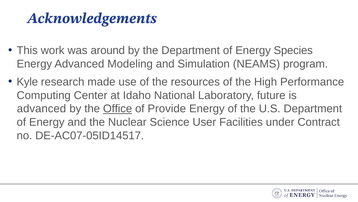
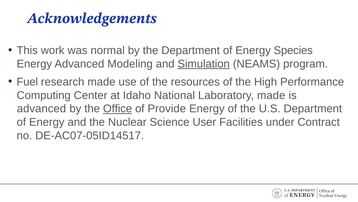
around: around -> normal (108, 50)
Simulation underline: none -> present (204, 64)
Kyle: Kyle -> Fuel (27, 82)
Laboratory future: future -> made (271, 95)
